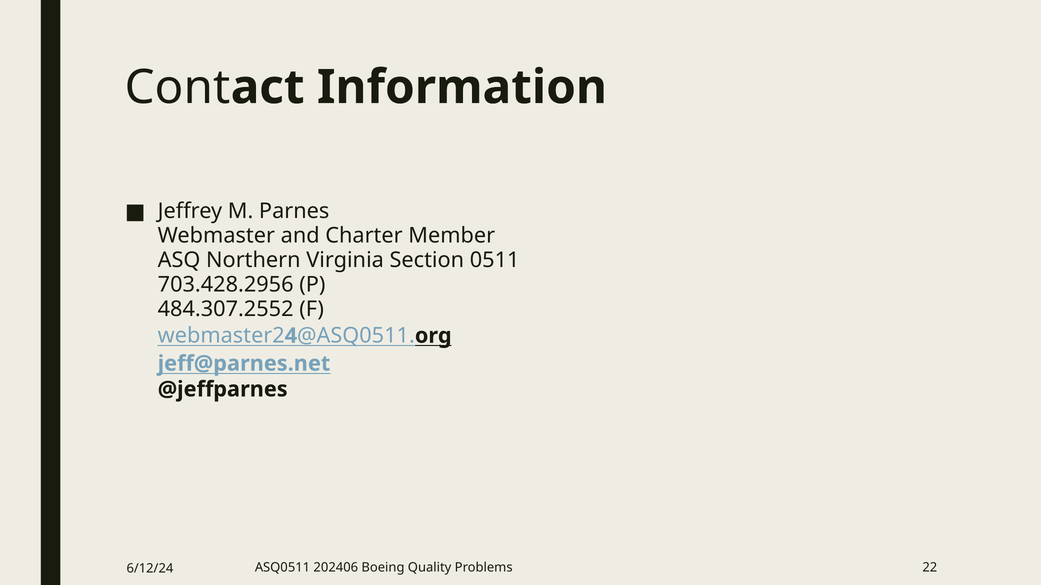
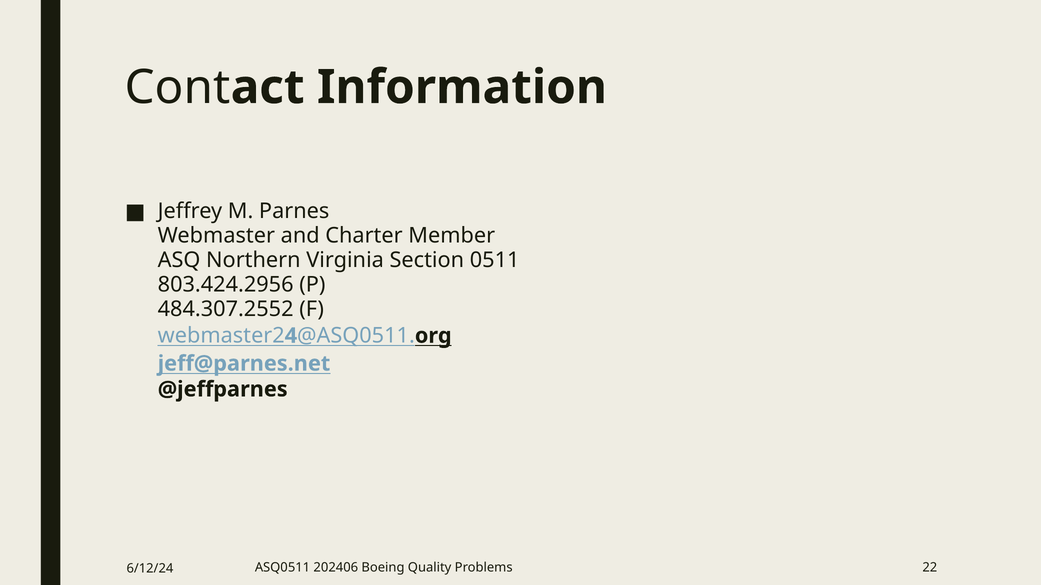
703.428.2956: 703.428.2956 -> 803.424.2956 (226, 285)
